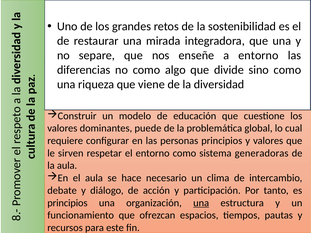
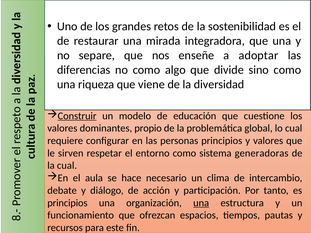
a entorno: entorno -> adoptar (258, 56)
Construir underline: none -> present (77, 116)
puede: puede -> propio (148, 128)
la aula: aula -> cual (67, 166)
